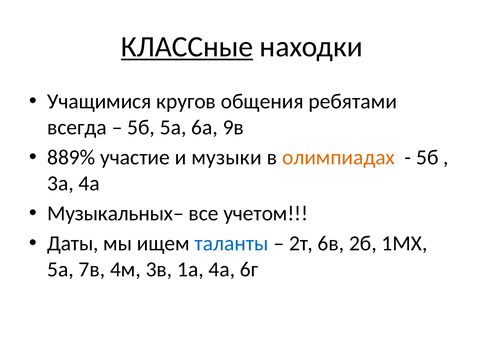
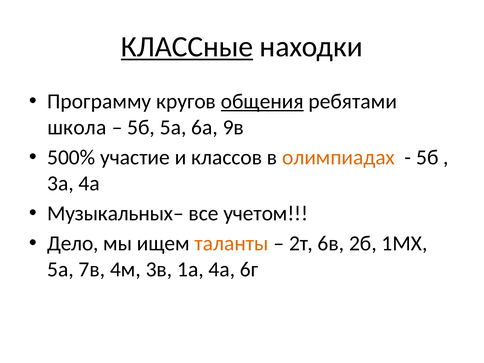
Учащимися: Учащимися -> Программу (99, 102)
общения underline: none -> present (262, 102)
всегда: всегда -> школа (77, 127)
889%: 889% -> 500% (71, 157)
музыки: музыки -> классов (227, 157)
Даты: Даты -> Дело (73, 244)
таланты colour: blue -> orange (232, 244)
